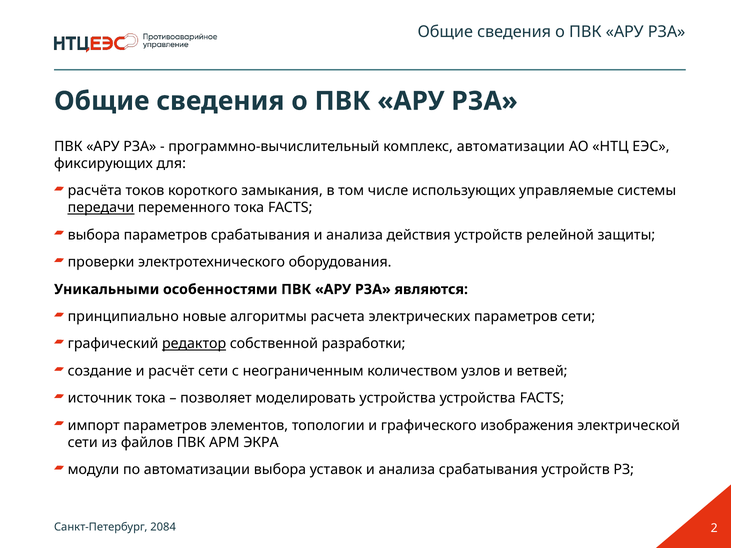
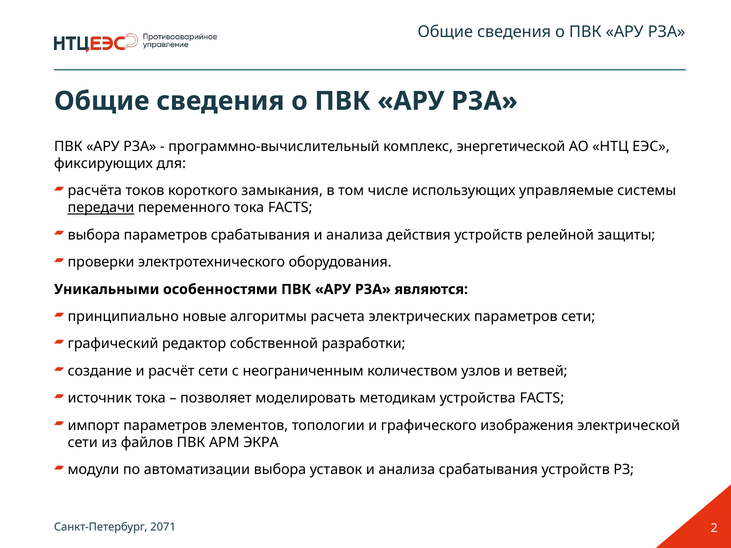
комплекс автоматизации: автоматизации -> энергетической (511, 146)
редактор underline: present -> none (194, 344)
моделировать устройства: устройства -> методикам (398, 398)
2084: 2084 -> 2071 (163, 528)
